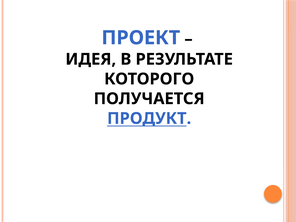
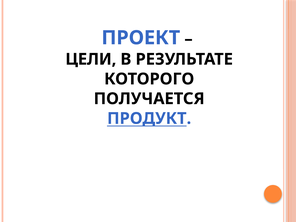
ИДЕЯ: ИДЕЯ -> ЦЕЛИ (91, 59)
